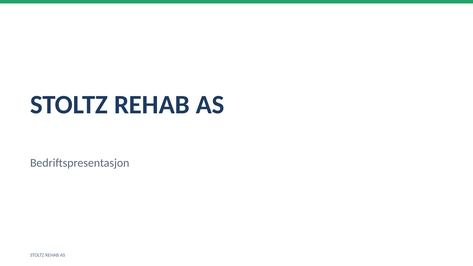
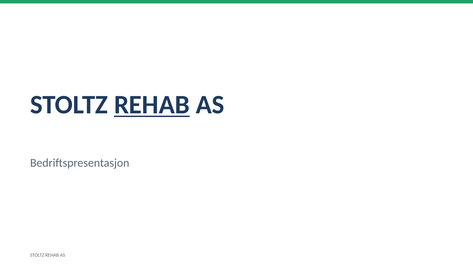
REHAB underline: none -> present (152, 105)
